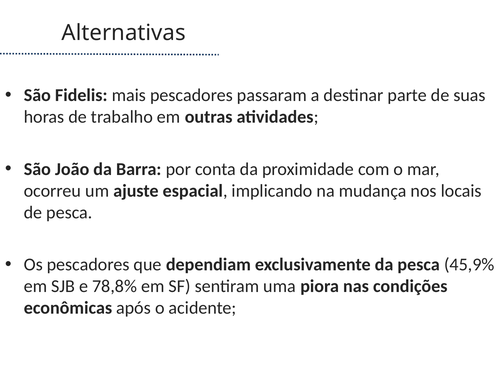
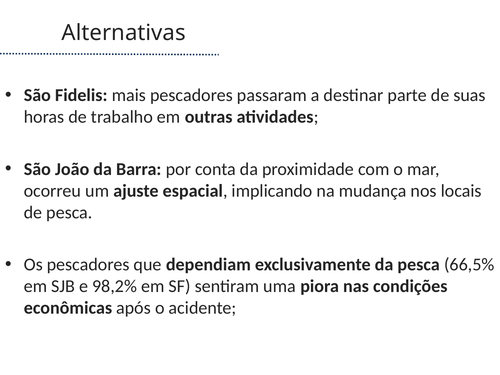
45,9%: 45,9% -> 66,5% (469, 265)
78,8%: 78,8% -> 98,2% (115, 286)
